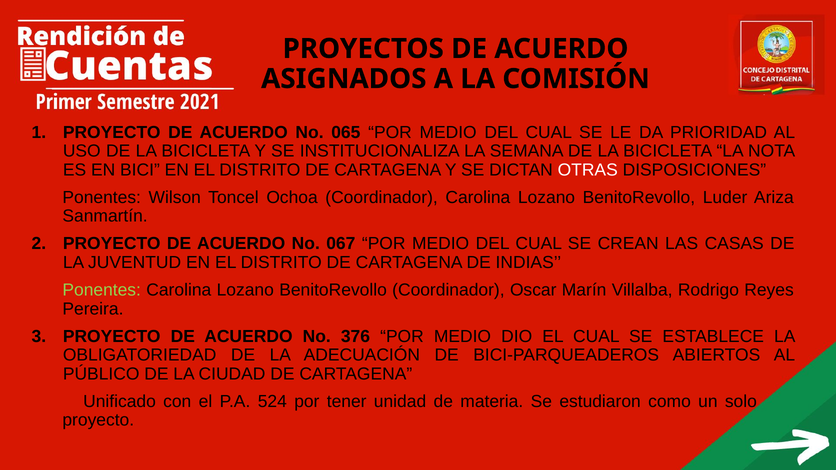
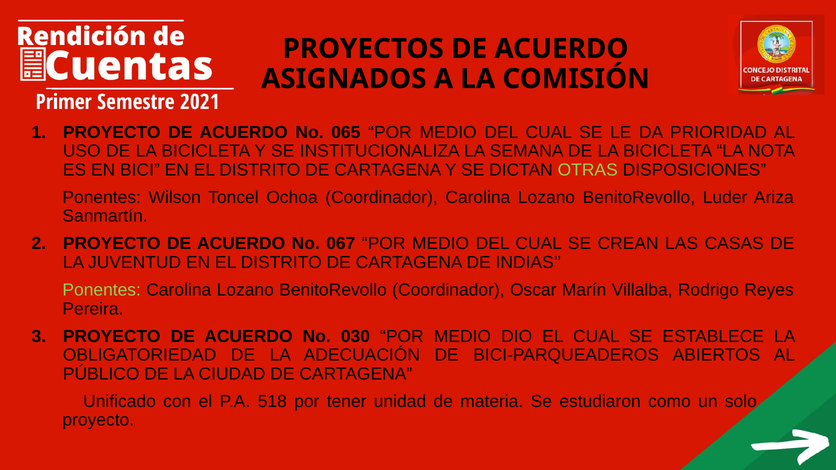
OTRAS colour: white -> light green (588, 170)
376: 376 -> 030 (355, 336)
524: 524 -> 518 (272, 402)
